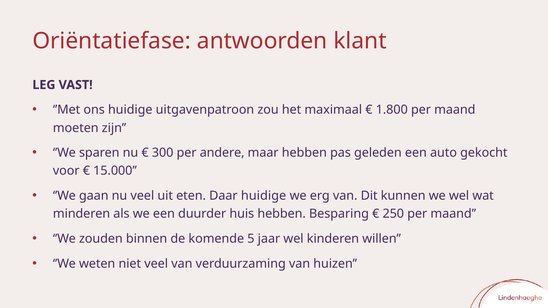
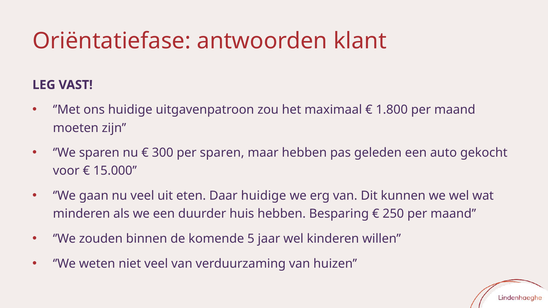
per andere: andere -> sparen (222, 153)
